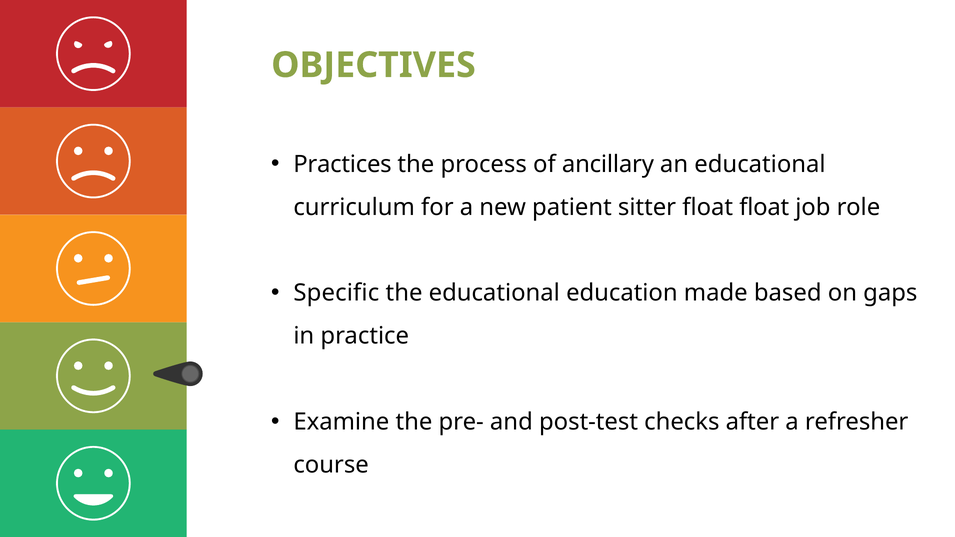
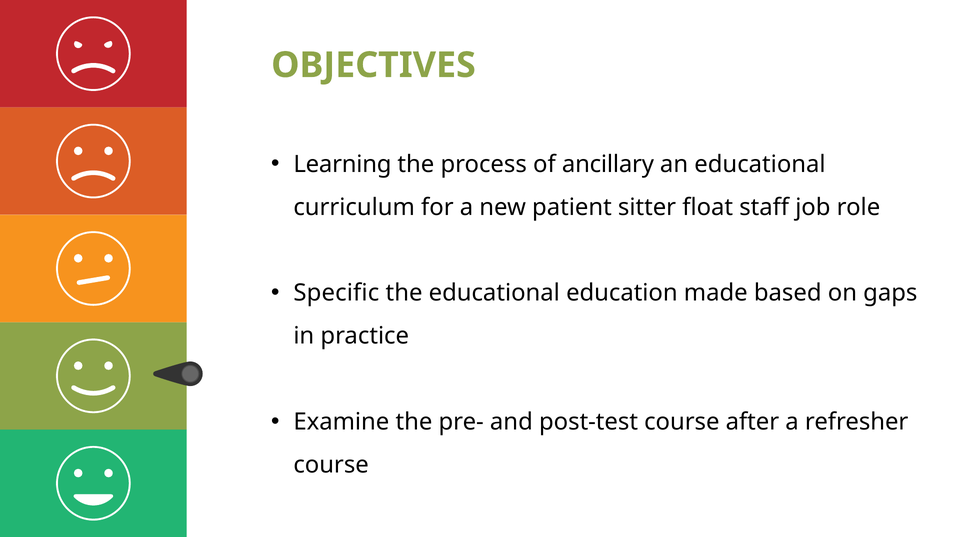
Practices: Practices -> Learning (342, 164)
float float: float -> staff (764, 207)
post-test checks: checks -> course (682, 422)
